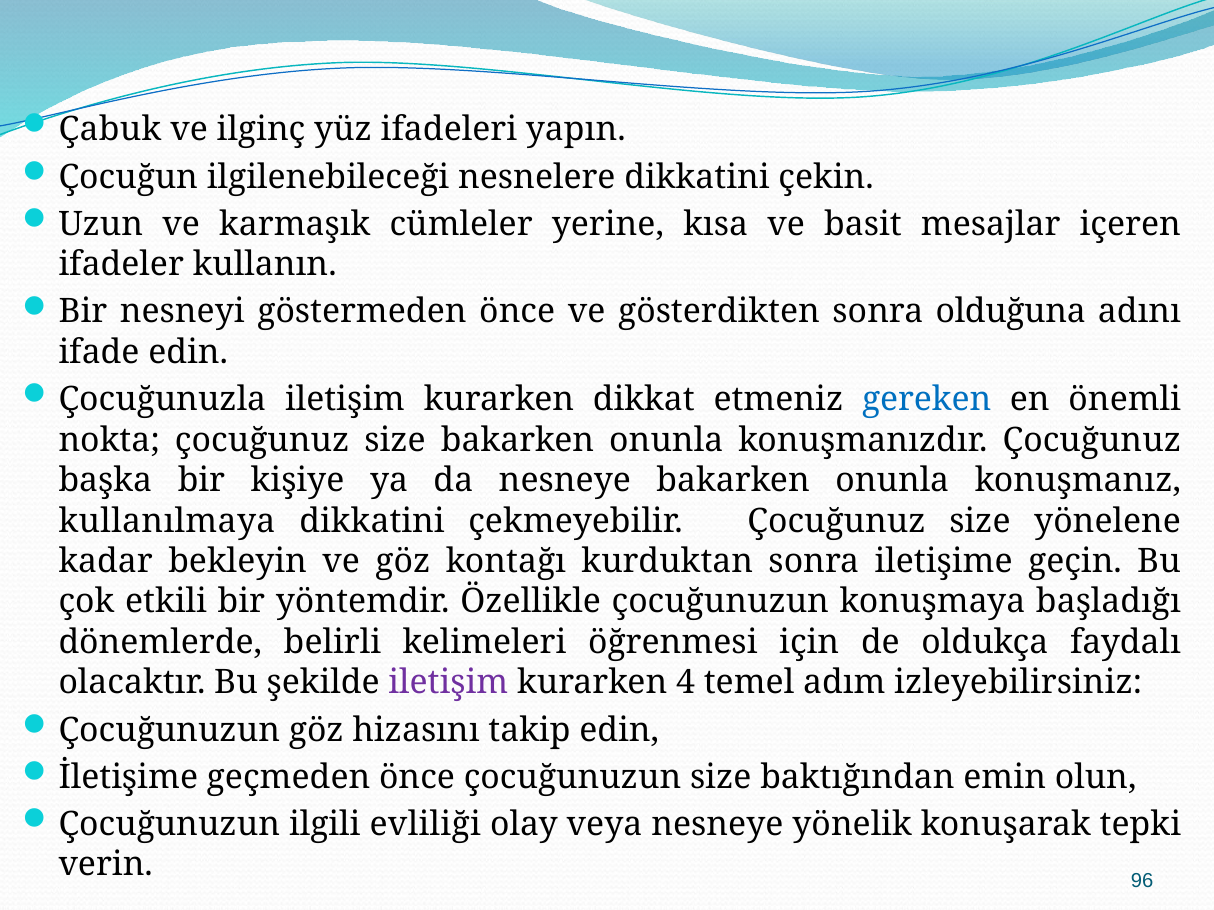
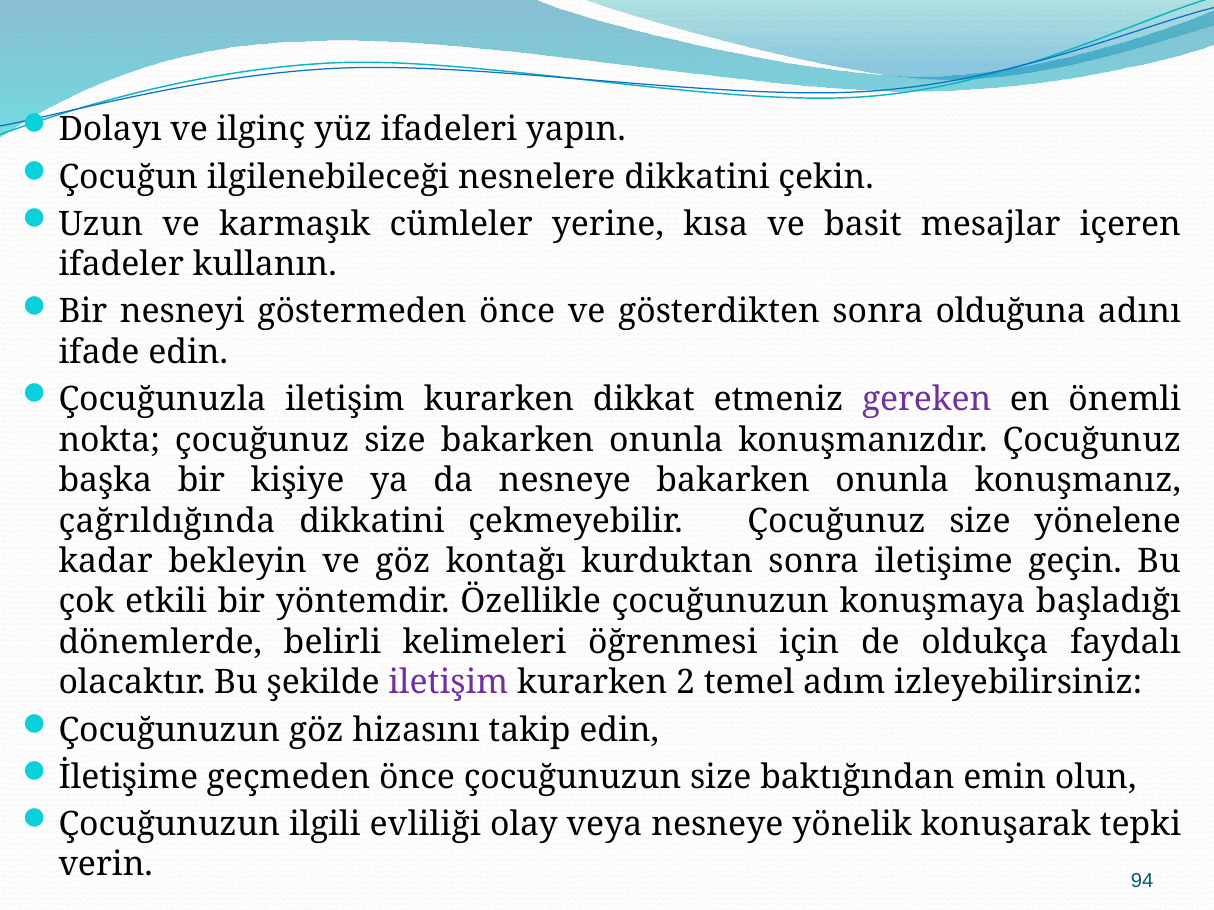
Çabuk: Çabuk -> Dolayı (110, 130)
gereken colour: blue -> purple (927, 400)
kullanılmaya: kullanılmaya -> çağrıldığında (167, 521)
4: 4 -> 2 (686, 683)
96: 96 -> 94 (1142, 882)
